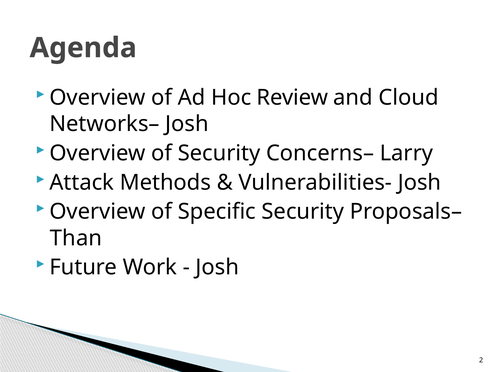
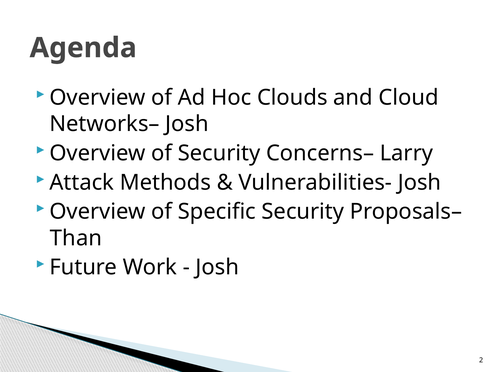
Review: Review -> Clouds (292, 97)
